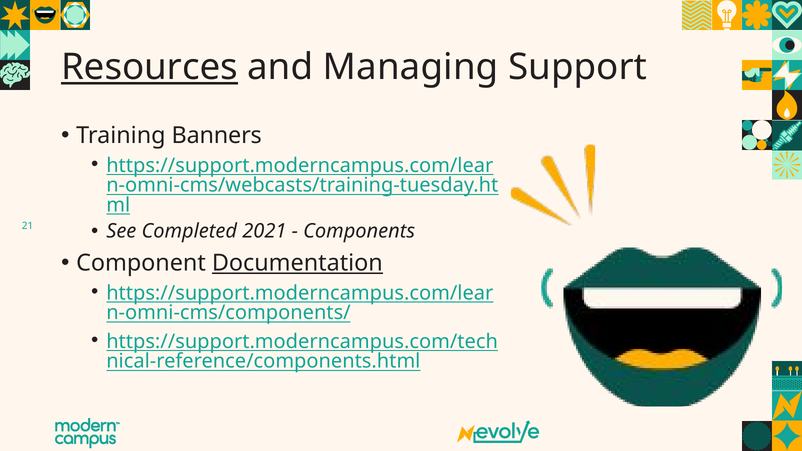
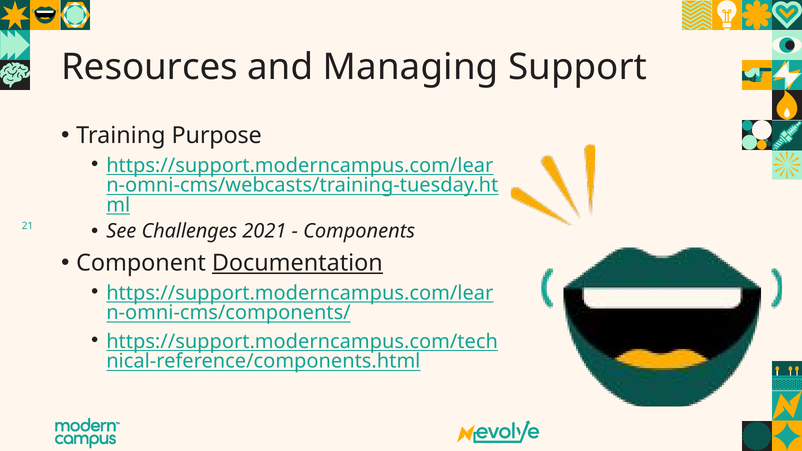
Resources underline: present -> none (149, 67)
Banners: Banners -> Purpose (217, 136)
Completed: Completed -> Challenges (189, 231)
